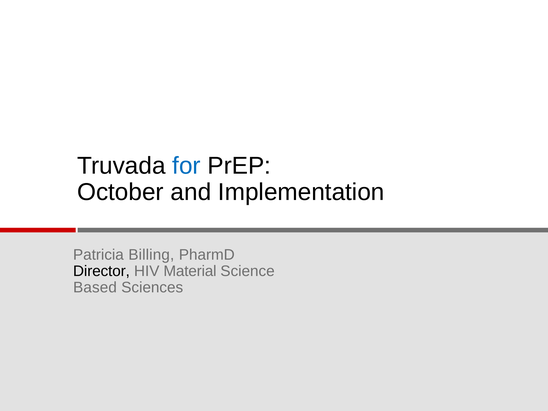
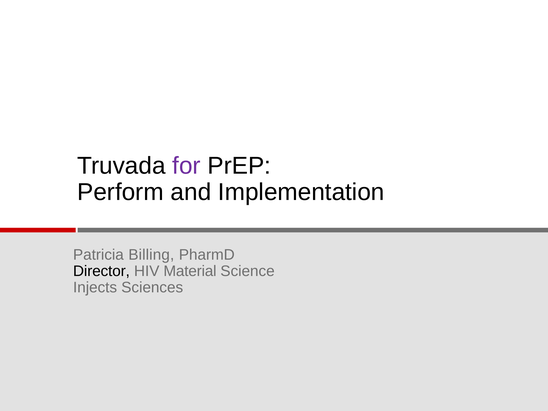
for colour: blue -> purple (187, 166)
October: October -> Perform (120, 192)
Based: Based -> Injects (95, 288)
